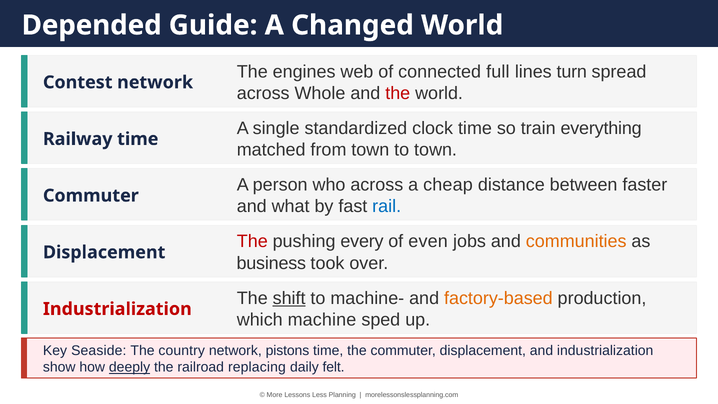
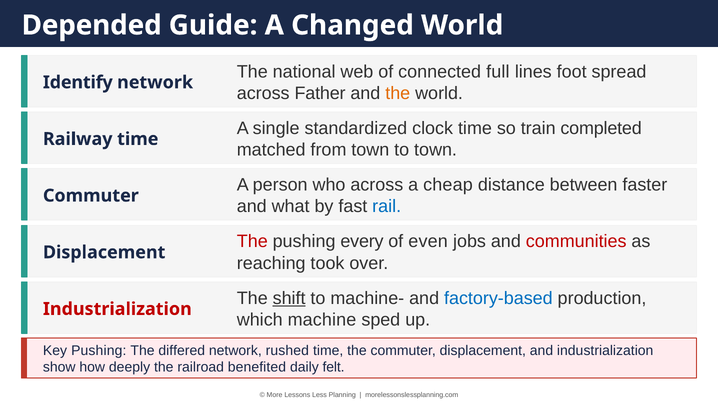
engines: engines -> national (304, 72)
turn: turn -> foot (572, 72)
Contest: Contest -> Identify (78, 82)
Whole: Whole -> Father (320, 93)
the colour: red -> orange (398, 93)
everything: everything -> completed (601, 128)
communities colour: orange -> red (576, 242)
business: business -> reaching (271, 263)
factory-based colour: orange -> blue (498, 298)
Key Seaside: Seaside -> Pushing (99, 350)
country: country -> differed (182, 350)
pistons: pistons -> rushed (287, 350)
deeply underline: present -> none (130, 367)
replacing: replacing -> benefited (257, 367)
